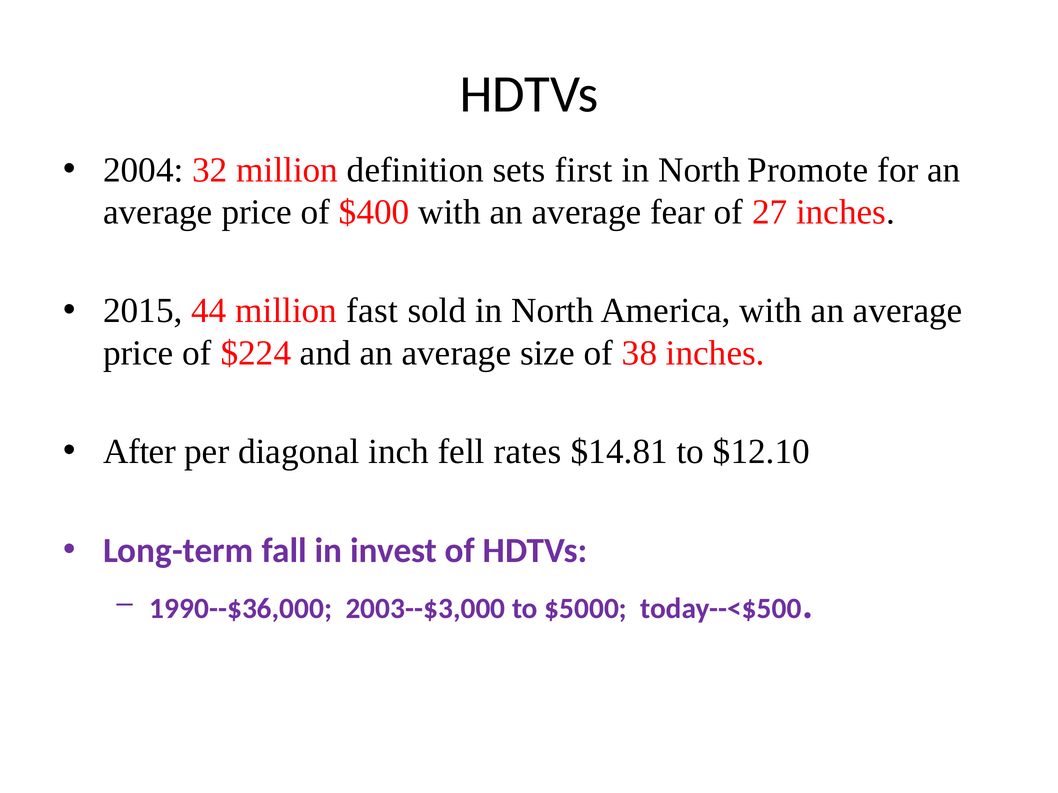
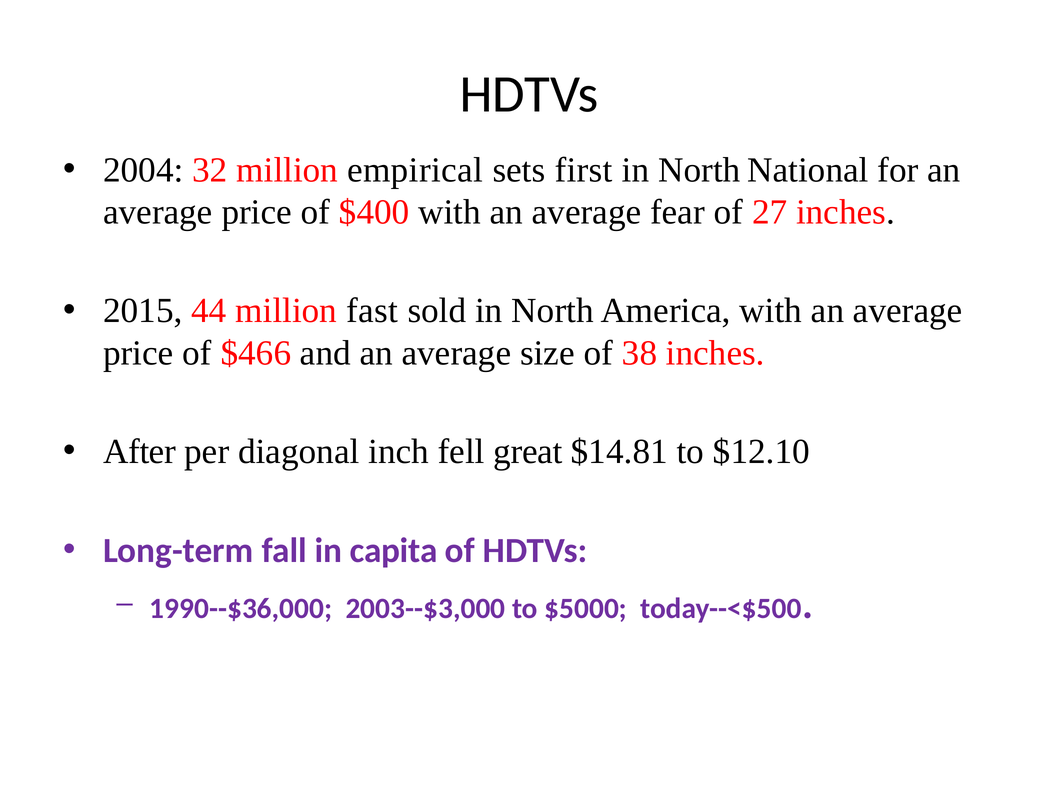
definition: definition -> empirical (415, 170)
Promote: Promote -> National (808, 170)
$224: $224 -> $466 (256, 353)
rates: rates -> great (528, 452)
invest: invest -> capita (394, 551)
